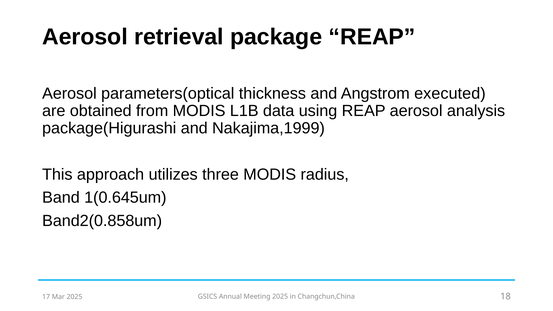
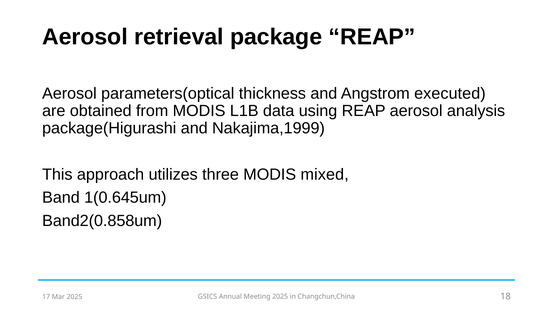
radius: radius -> mixed (325, 175)
